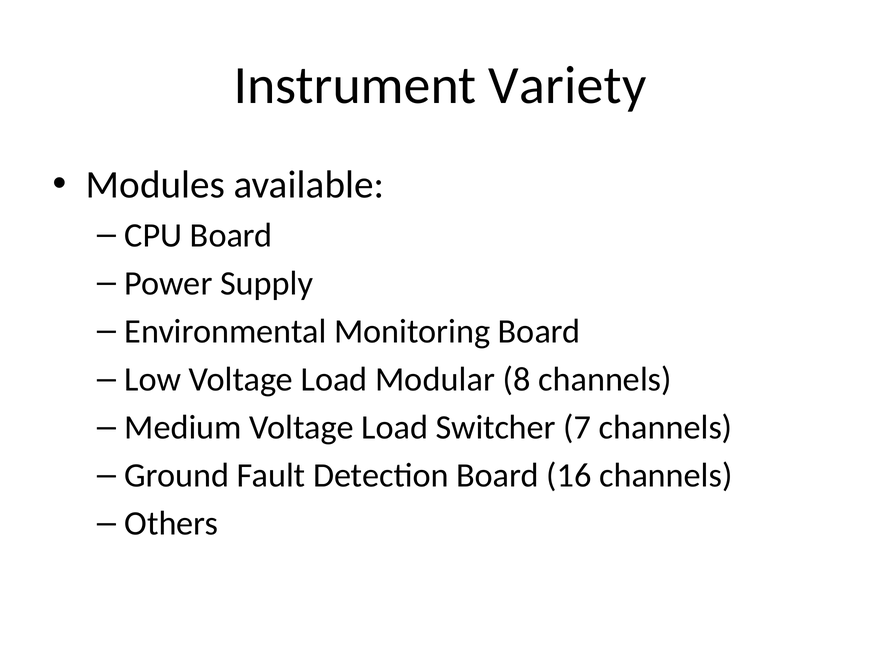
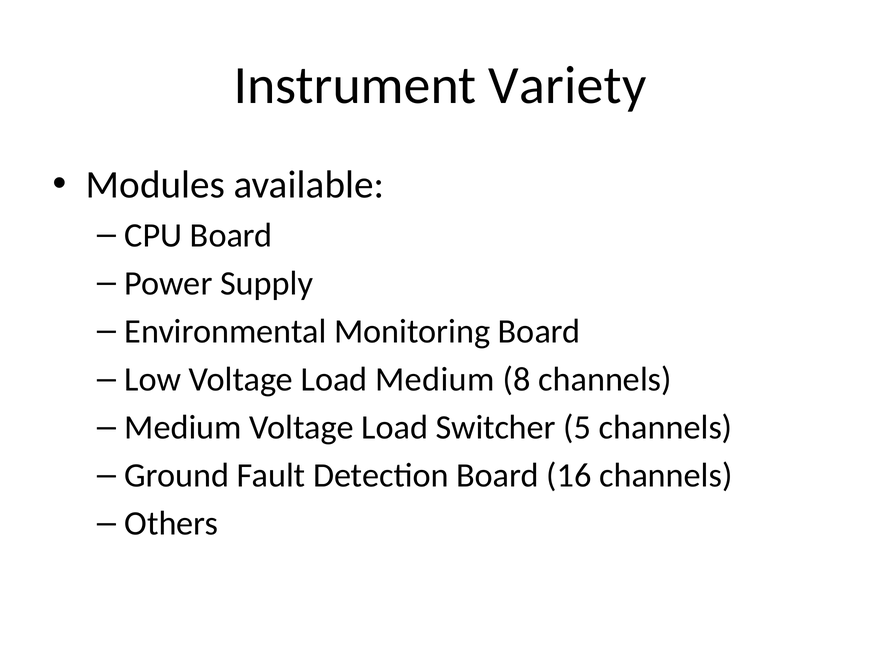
Load Modular: Modular -> Medium (435, 379)
7: 7 -> 5 (577, 427)
